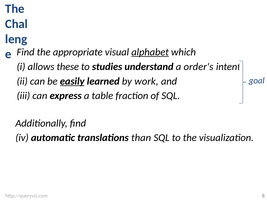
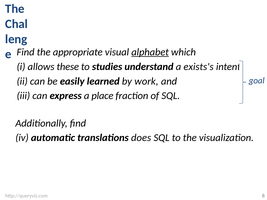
order's: order's -> exists's (199, 67)
easily underline: present -> none (72, 81)
table: table -> place (102, 96)
than: than -> does (141, 138)
